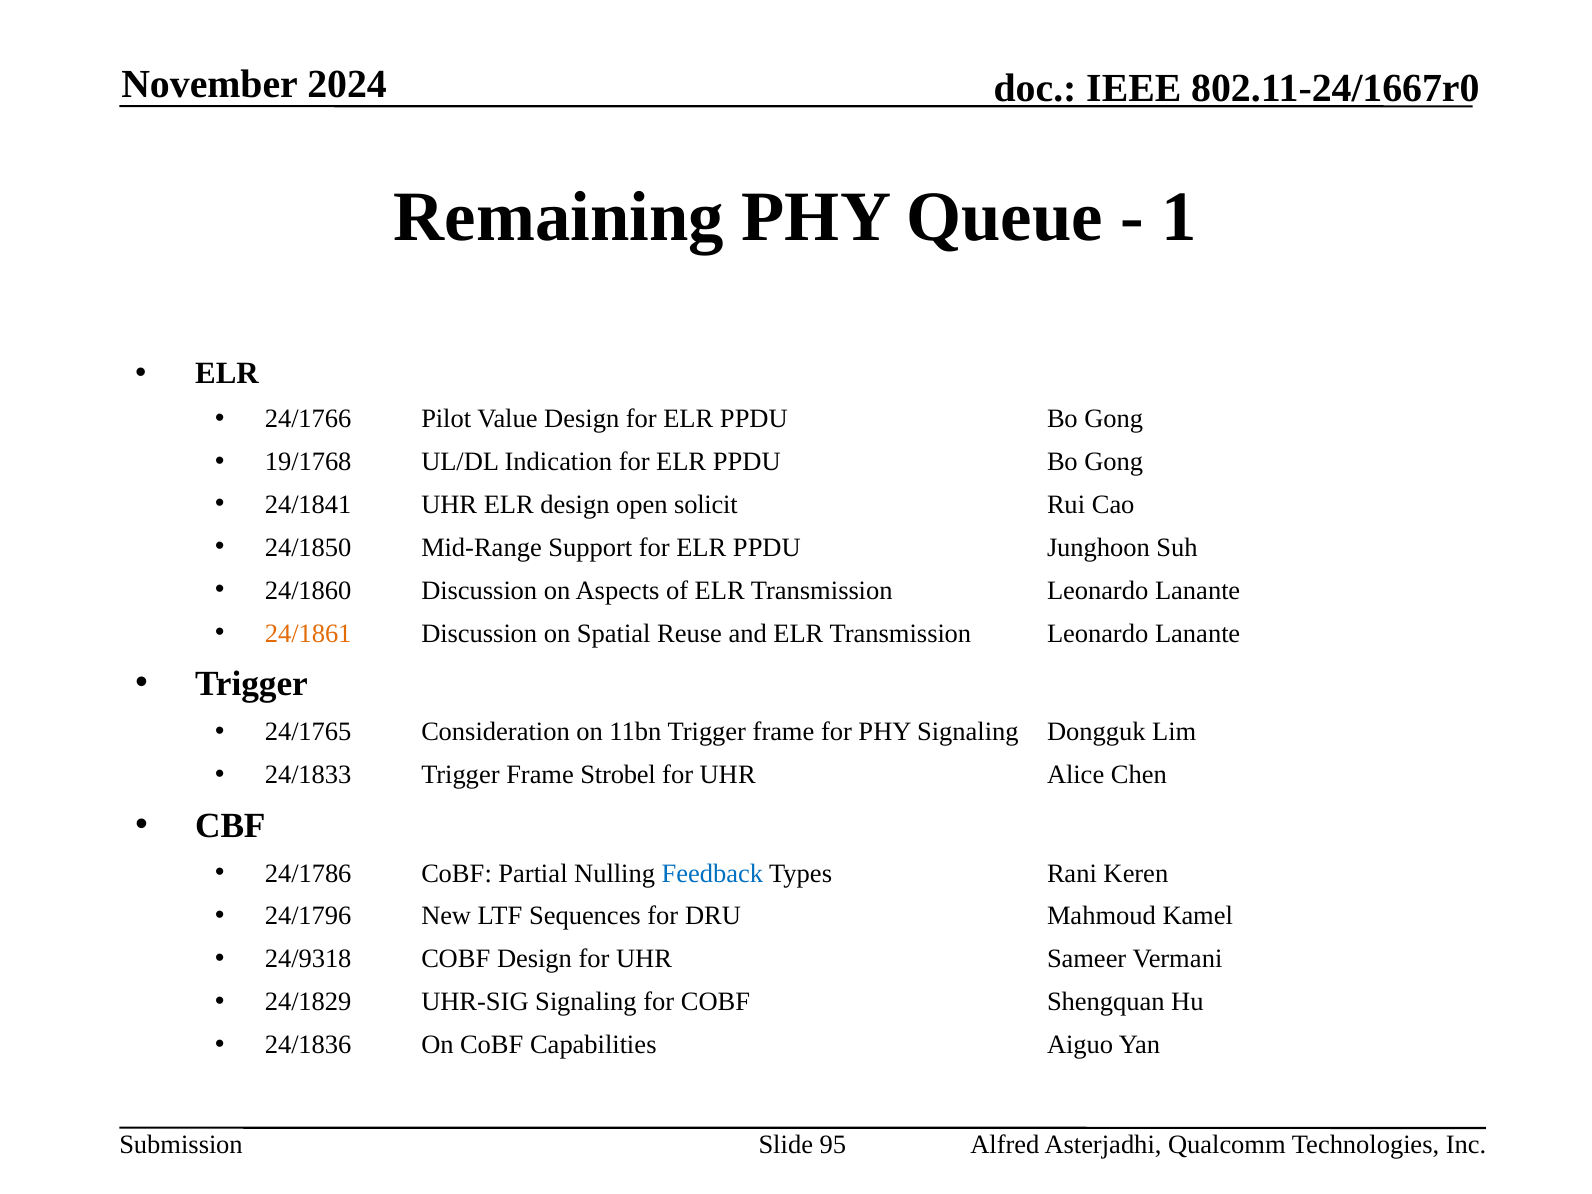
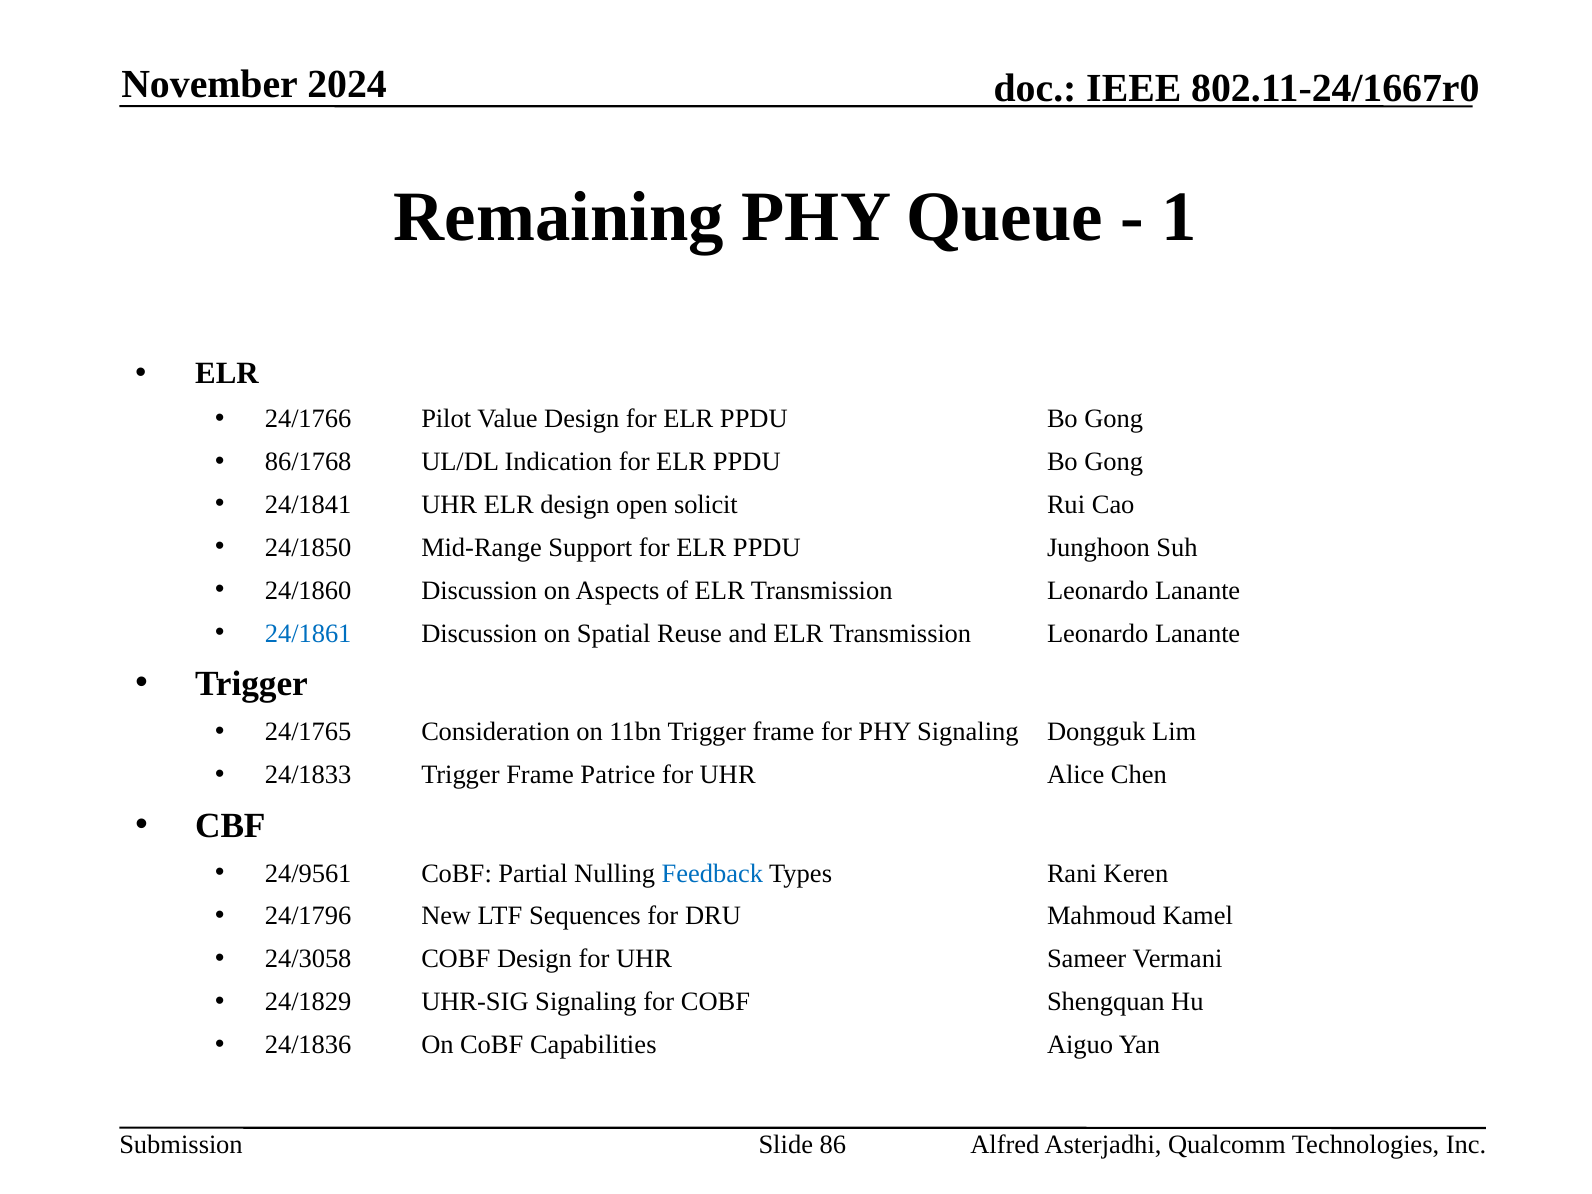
19/1768: 19/1768 -> 86/1768 (308, 462)
24/1861 colour: orange -> blue (308, 633)
Strobel: Strobel -> Patrice (618, 775)
24/1786: 24/1786 -> 24/9561 (308, 873)
24/9318: 24/9318 -> 24/3058 (308, 959)
95: 95 -> 86 (833, 1145)
